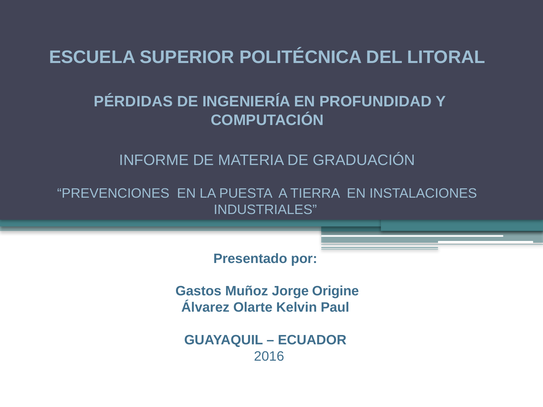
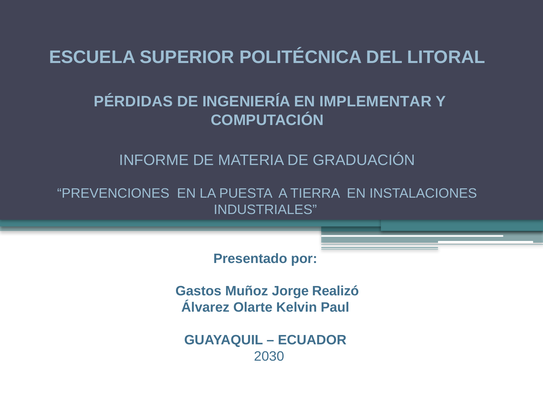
PROFUNDIDAD: PROFUNDIDAD -> IMPLEMENTAR (376, 102)
Origine: Origine -> Realizó (335, 291)
2016: 2016 -> 2030 (269, 356)
